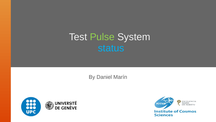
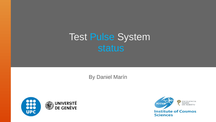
Pulse colour: light green -> light blue (102, 37)
